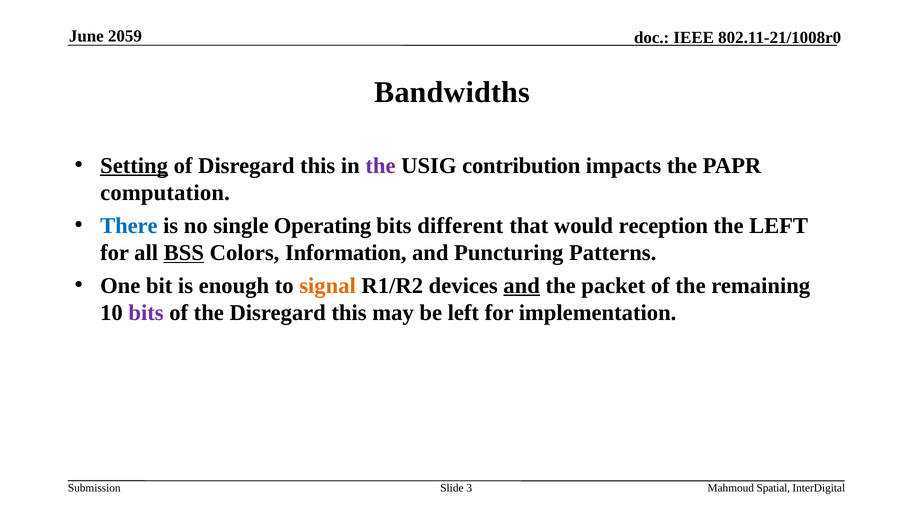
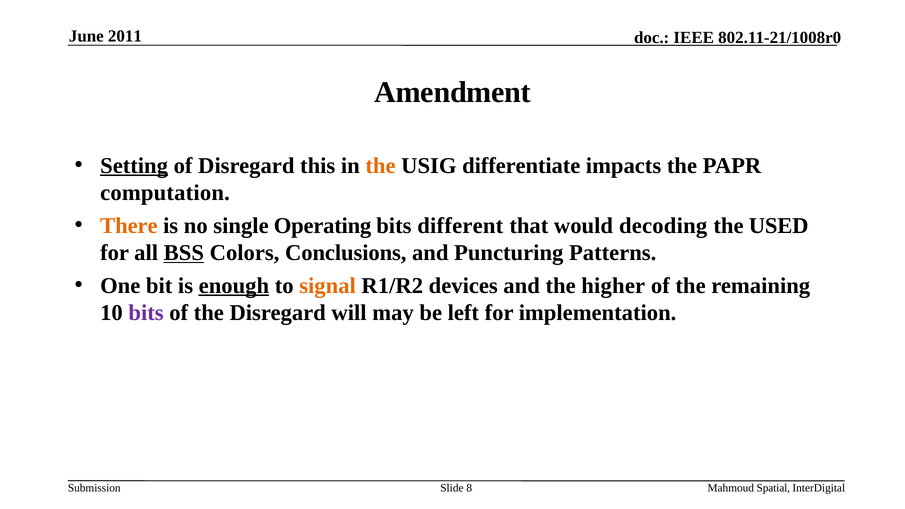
2059: 2059 -> 2011 (125, 36)
Bandwidths: Bandwidths -> Amendment (453, 93)
the colour: purple -> orange (381, 166)
contribution: contribution -> differentiate (521, 166)
There colour: blue -> orange (129, 226)
reception: reception -> decoding (663, 226)
the LEFT: LEFT -> USED (779, 226)
Information: Information -> Conclusions (346, 253)
enough underline: none -> present (234, 286)
and underline: present -> none (522, 286)
packet: packet -> higher (613, 286)
the Disregard this: this -> will (349, 313)
3: 3 -> 8 (469, 488)
